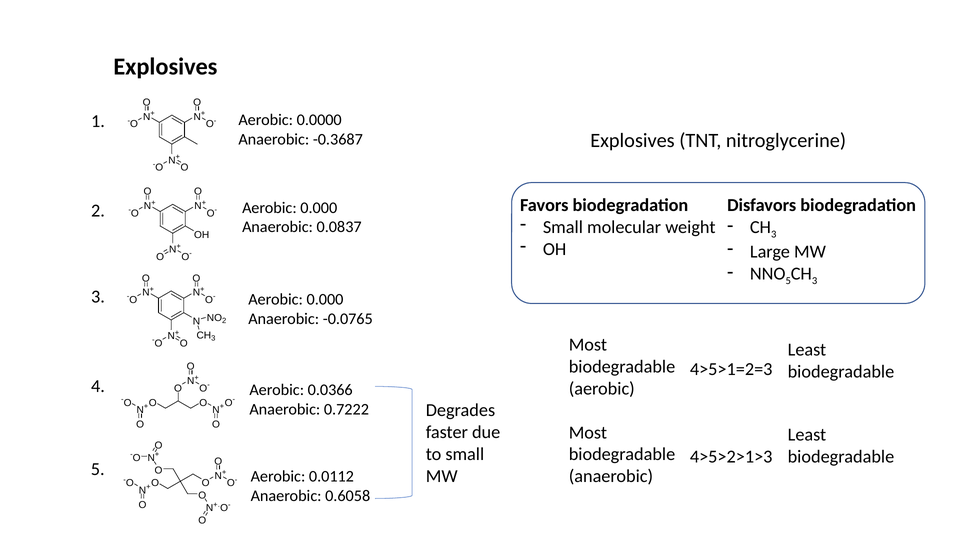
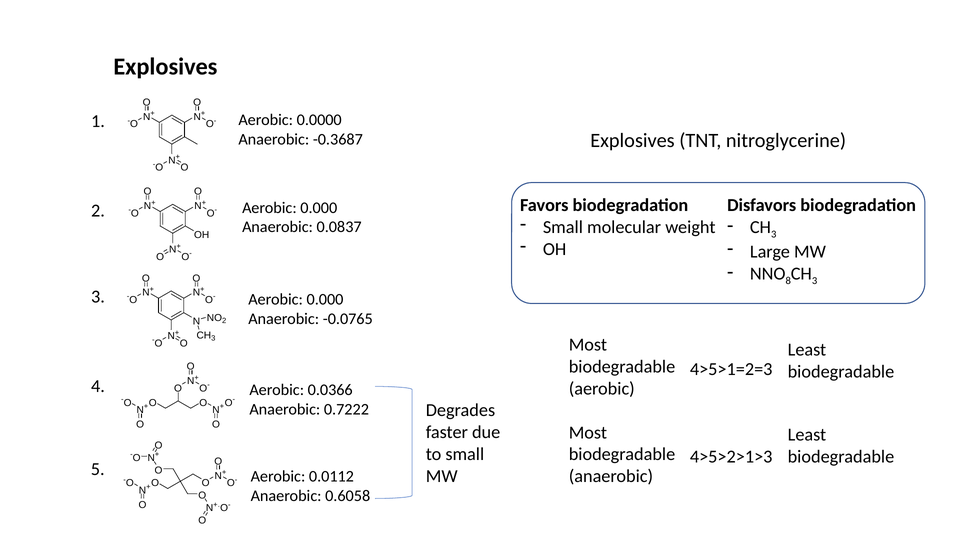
5: 5 -> 8 (788, 281)
